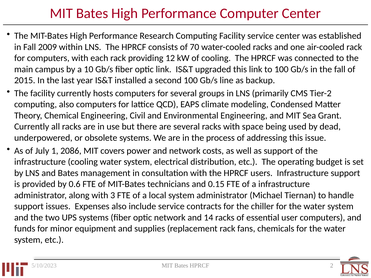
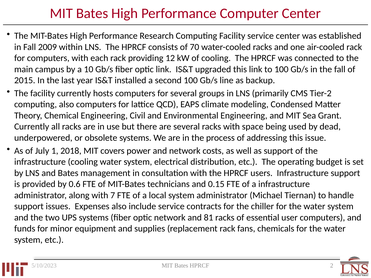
2086: 2086 -> 2018 (71, 151)
3: 3 -> 7 (113, 195)
14: 14 -> 81 (209, 218)
